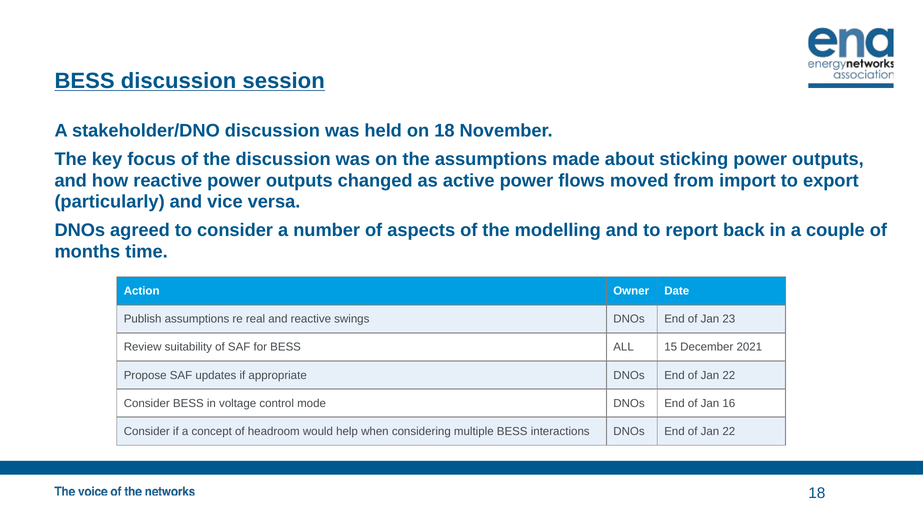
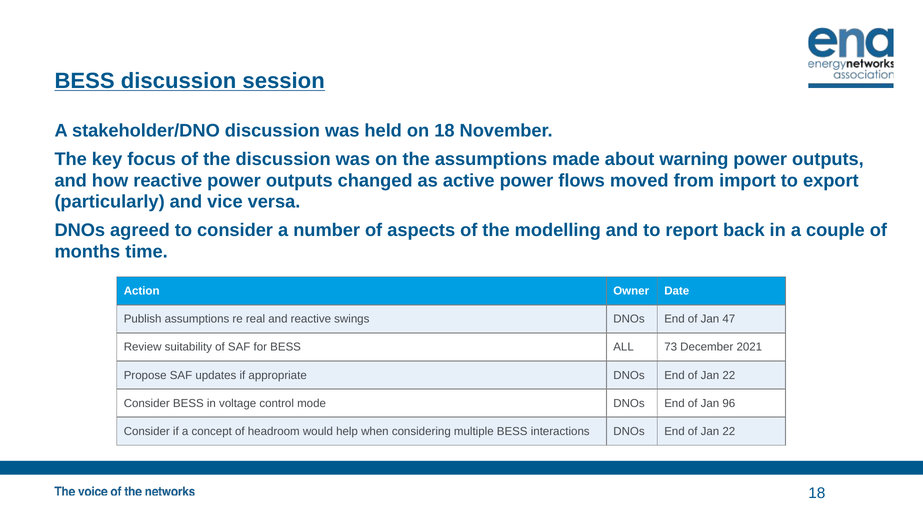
sticking: sticking -> warning (694, 159)
23: 23 -> 47 (729, 319)
15: 15 -> 73 (671, 347)
16: 16 -> 96 (729, 403)
